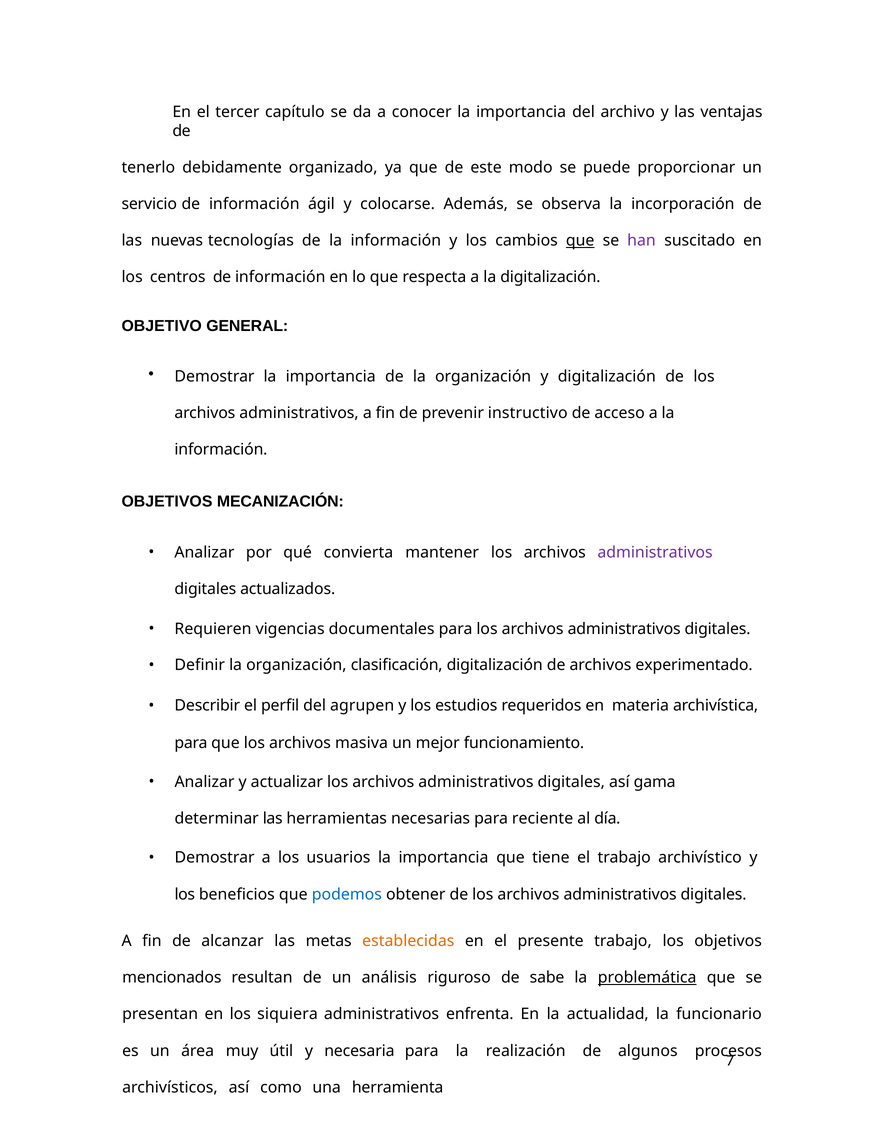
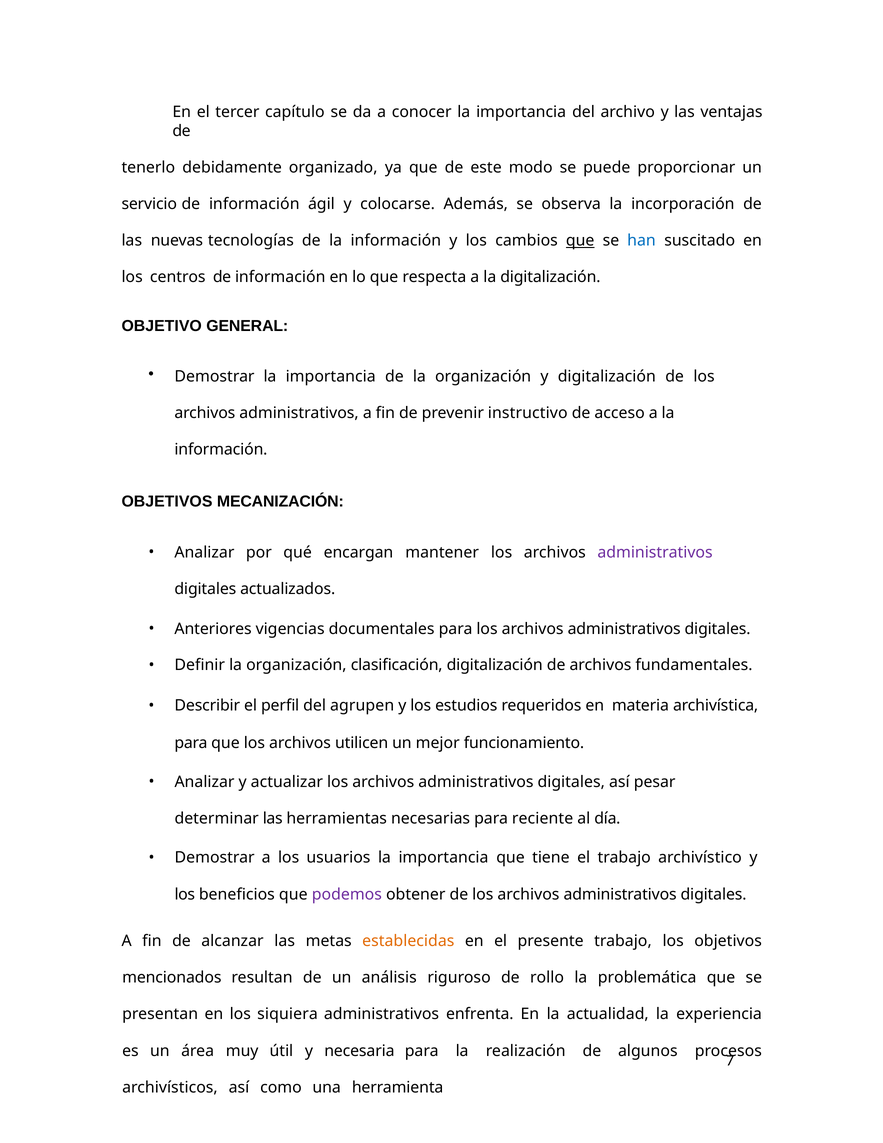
han colour: purple -> blue (641, 240)
convierta: convierta -> encargan (358, 552)
Requieren: Requieren -> Anteriores (213, 629)
experimentado: experimentado -> fundamentales (694, 665)
masiva: masiva -> utilicen (362, 743)
gama: gama -> pesar (655, 782)
podemos colour: blue -> purple (347, 894)
sabe: sabe -> rollo (547, 977)
problemática underline: present -> none (647, 977)
funcionario: funcionario -> experiencia (719, 1014)
